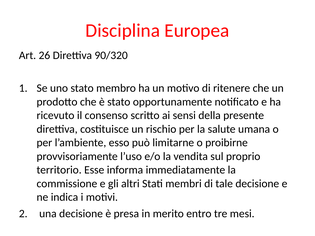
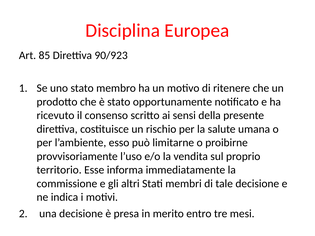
26: 26 -> 85 (44, 55)
90/320: 90/320 -> 90/923 (111, 55)
